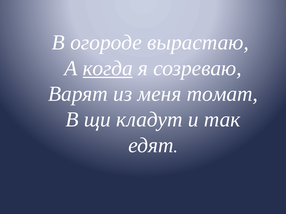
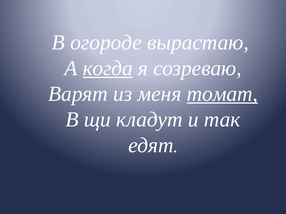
томат underline: none -> present (222, 94)
